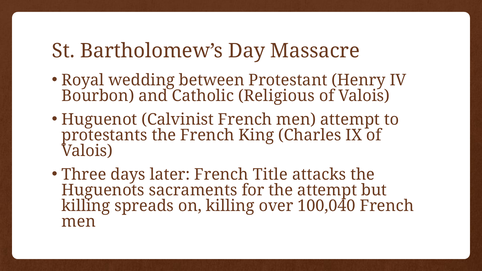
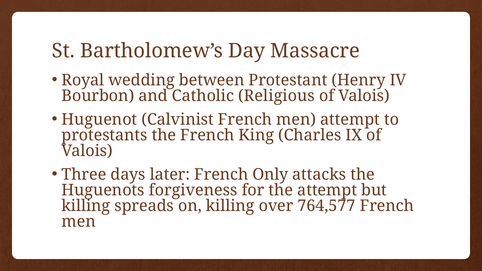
Title: Title -> Only (270, 175)
sacraments: sacraments -> forgiveness (193, 190)
100,040: 100,040 -> 764,577 (327, 206)
